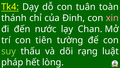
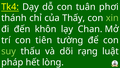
toàn: toàn -> phơi (109, 7)
Đinh: Đinh -> Thấy (74, 18)
xin colour: pink -> light green (112, 18)
nước: nước -> khôn (46, 29)
